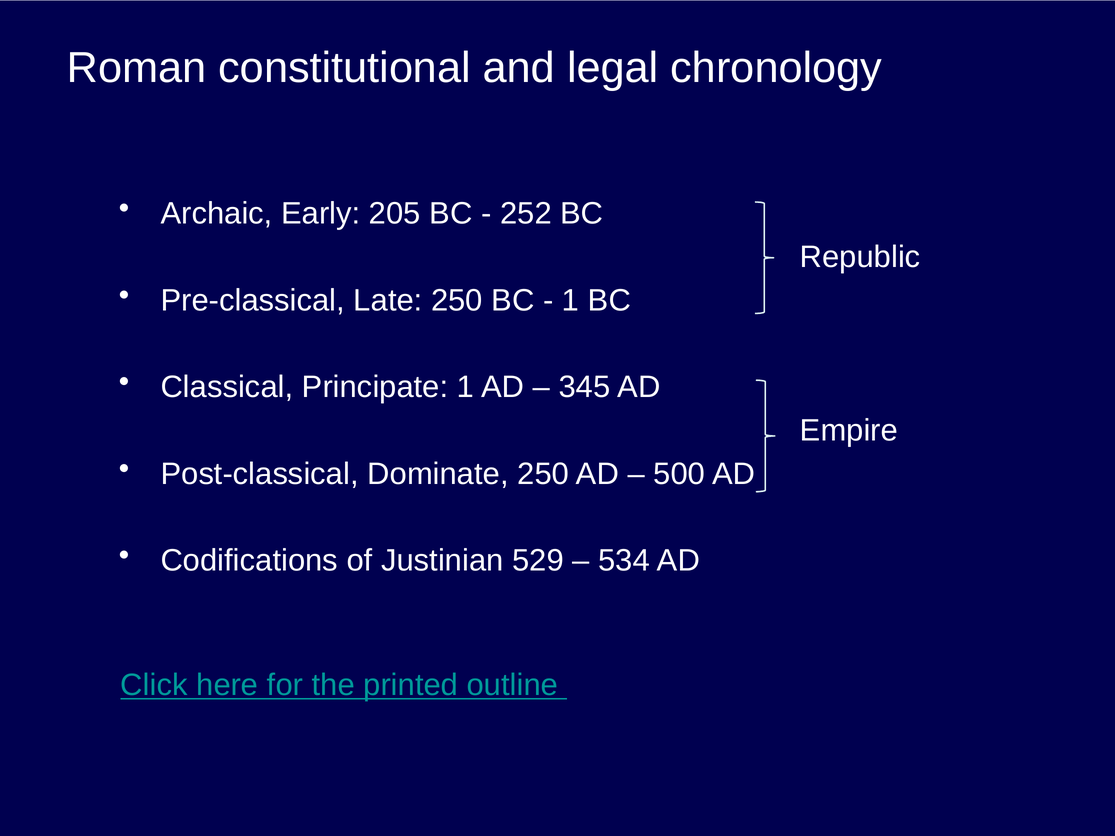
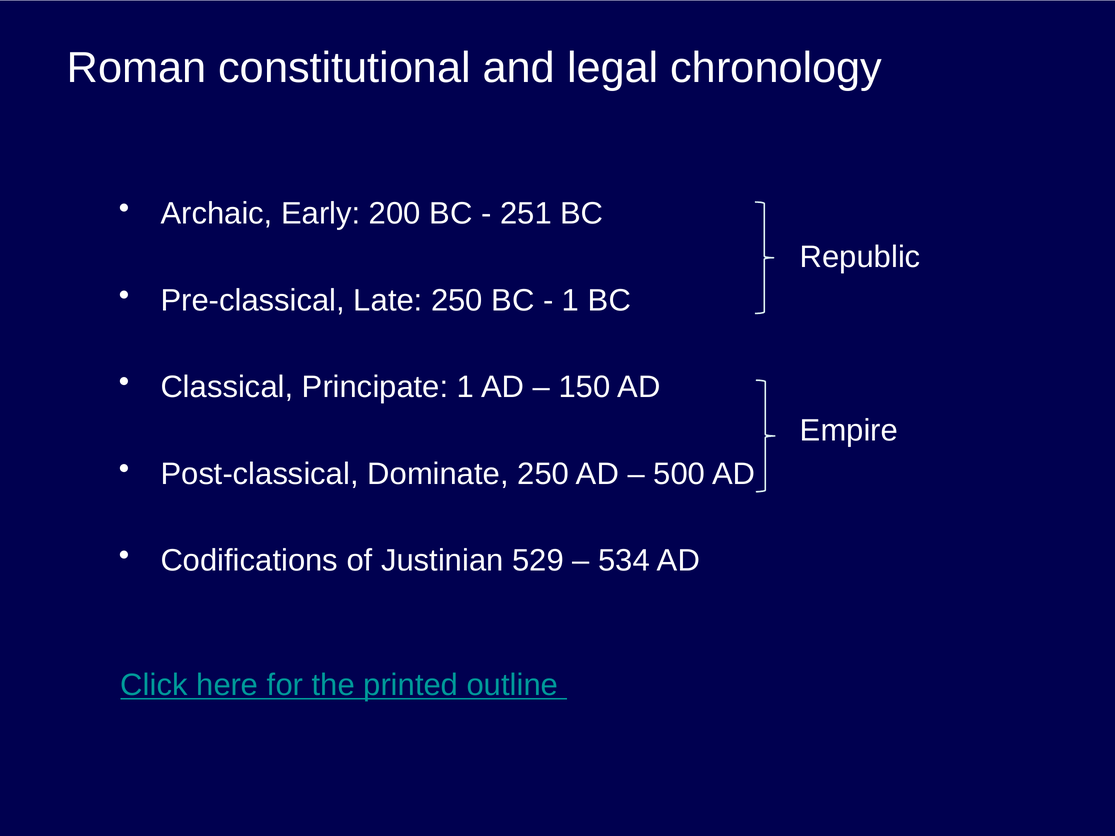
205: 205 -> 200 (395, 214)
252: 252 -> 251 (526, 214)
345: 345 -> 150 (585, 387)
